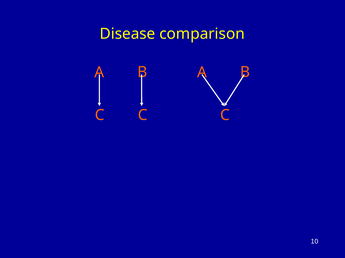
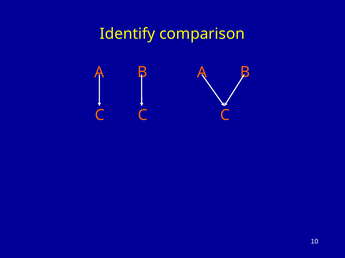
Disease: Disease -> Identify (128, 34)
